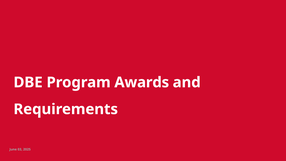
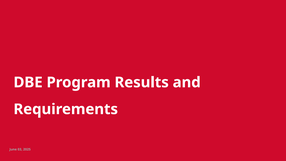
Awards: Awards -> Results (142, 82)
